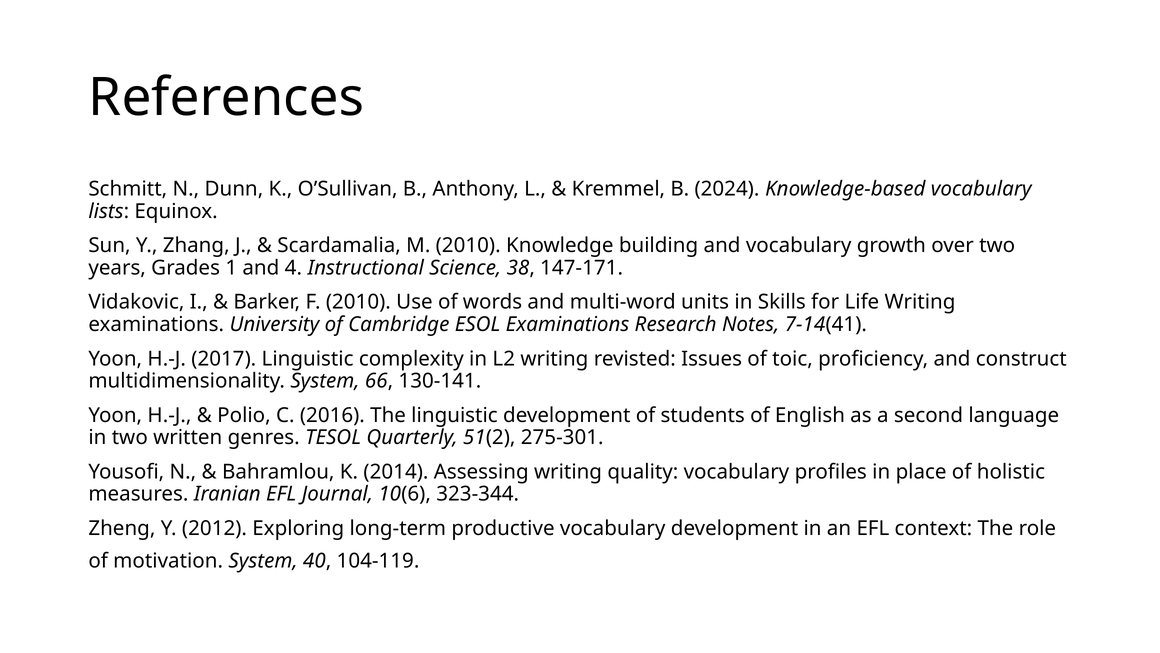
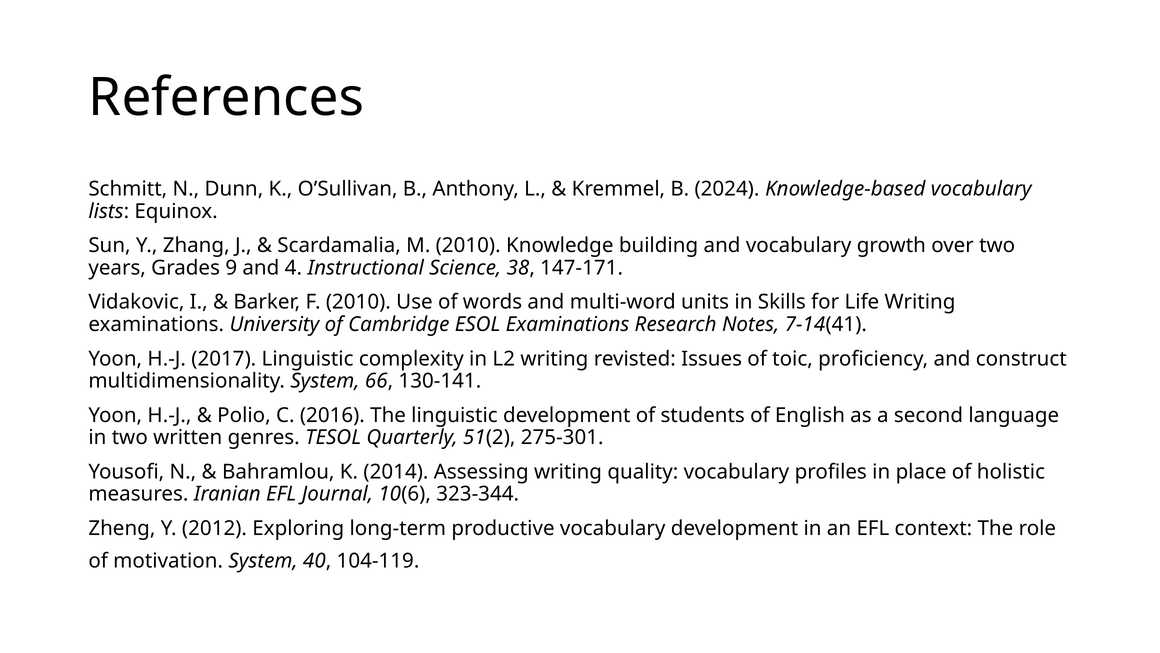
1: 1 -> 9 (231, 268)
